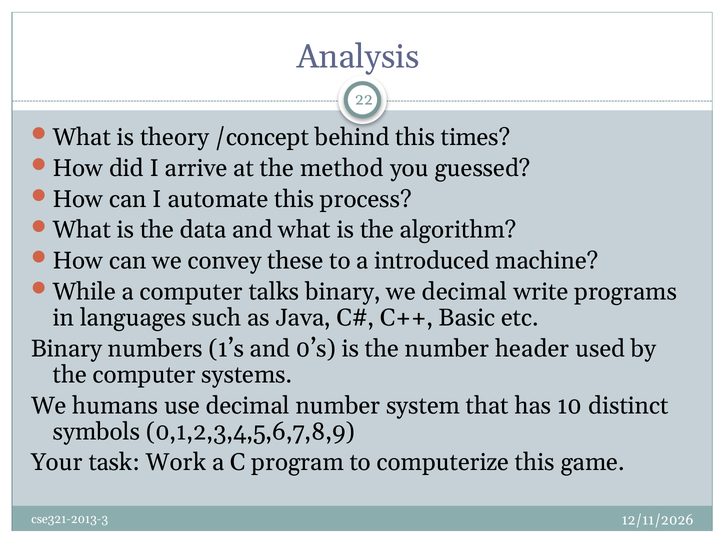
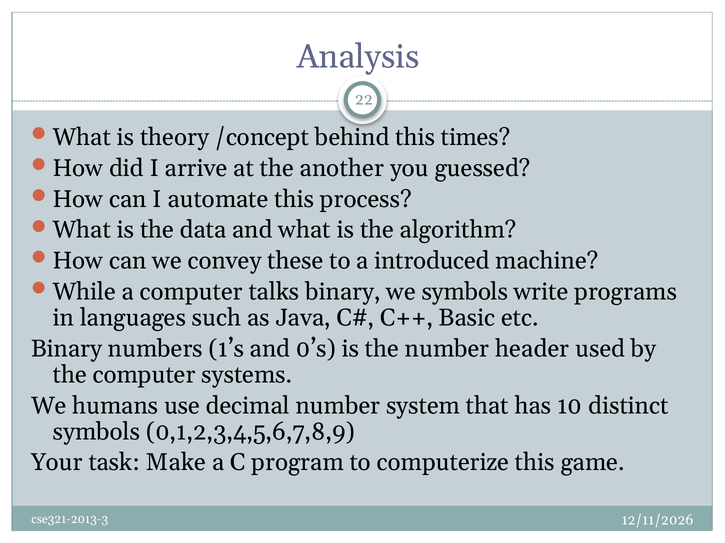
method: method -> another (342, 168)
we decimal: decimal -> symbols (465, 292)
Work: Work -> Make (176, 463)
